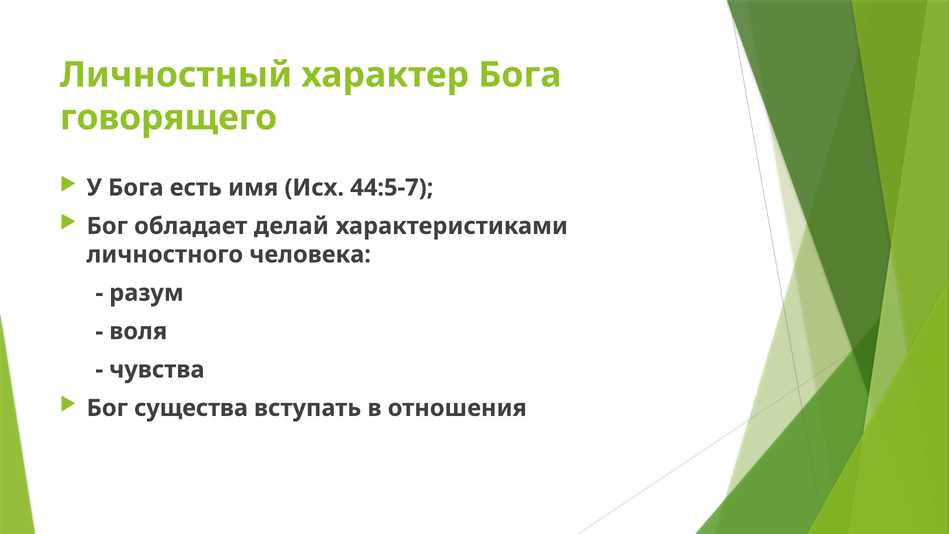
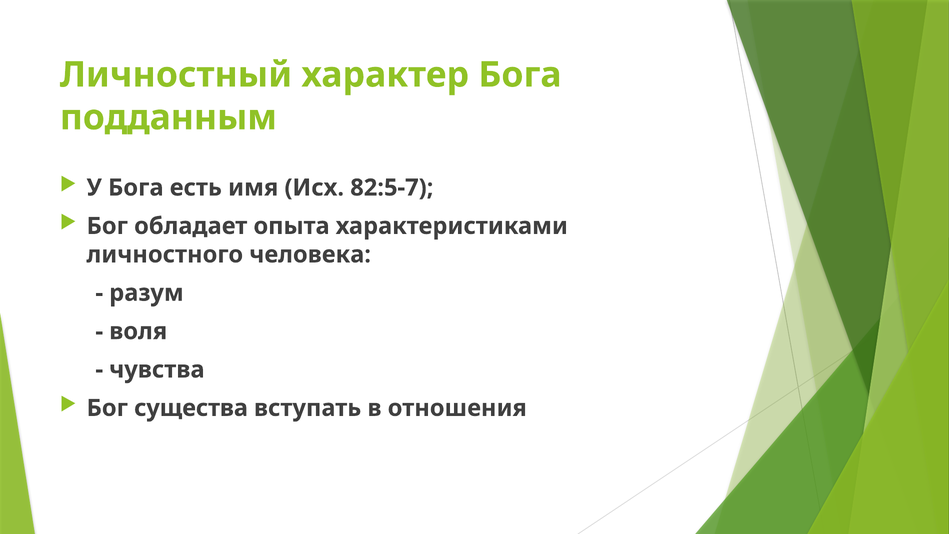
говорящего: говорящего -> подданным (168, 118)
44:5-7: 44:5-7 -> 82:5-7 (392, 188)
делай: делай -> опыта (292, 226)
